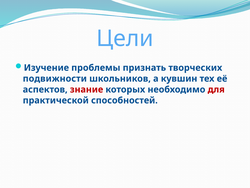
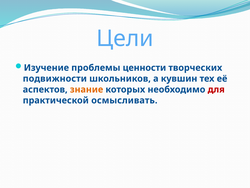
признать: признать -> ценности (144, 68)
знание colour: red -> orange (87, 89)
способностей: способностей -> осмысливать (124, 100)
